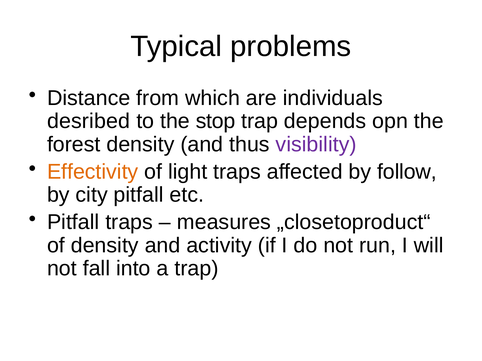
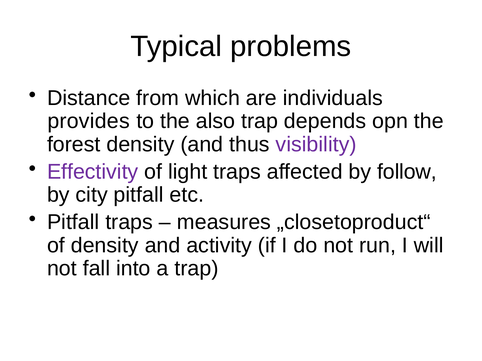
desribed: desribed -> provides (89, 121)
stop: stop -> also (216, 121)
Effectivity colour: orange -> purple (93, 172)
